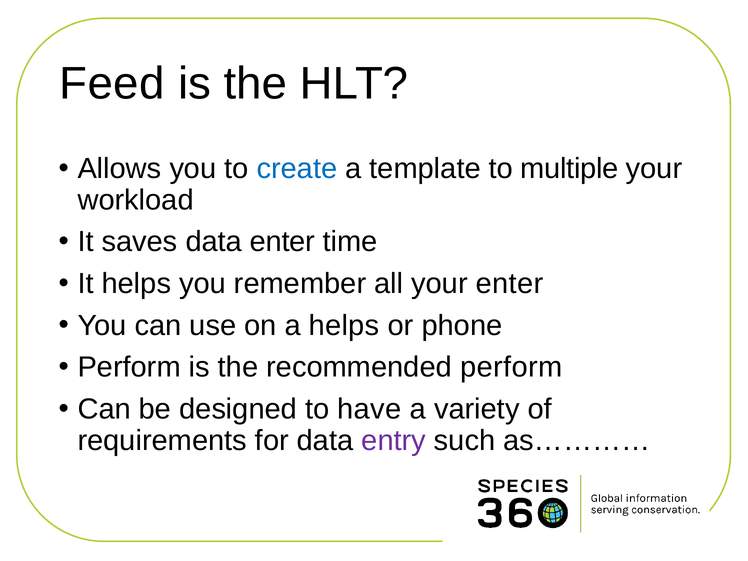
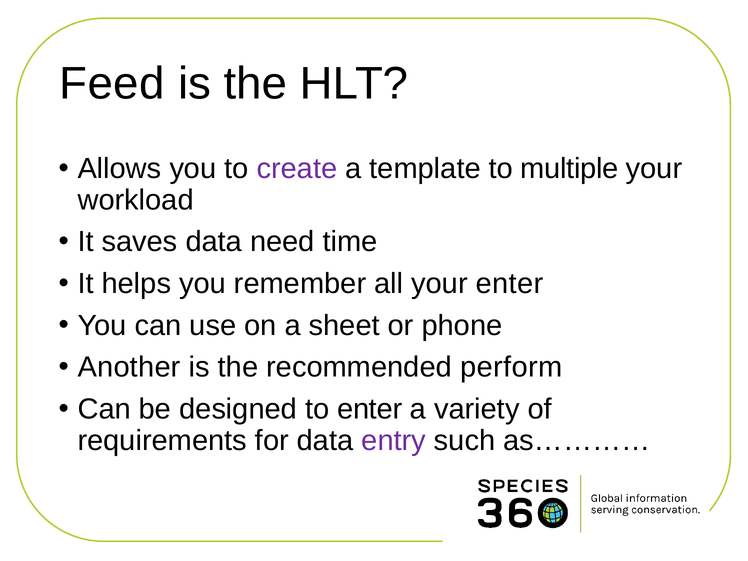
create colour: blue -> purple (297, 169)
data enter: enter -> need (282, 242)
a helps: helps -> sheet (344, 325)
Perform: Perform -> Another (129, 367)
to have: have -> enter (370, 409)
